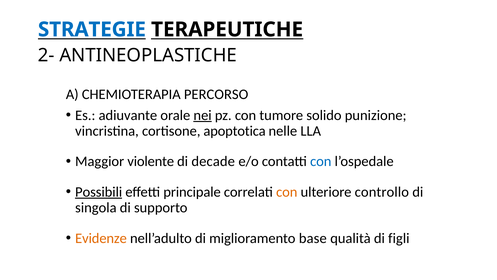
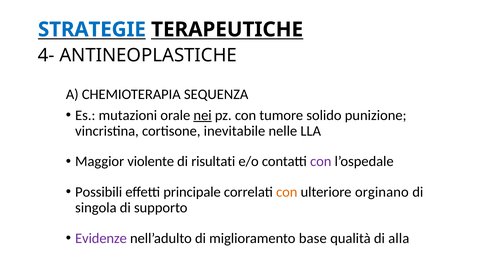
2-: 2- -> 4- (46, 55)
PERCORSO: PERCORSO -> SEQUENZA (216, 94)
adiuvante: adiuvante -> mutazioni (128, 115)
apoptotica: apoptotica -> inevitabile (234, 131)
decade: decade -> risultati (213, 161)
con colour: blue -> purple (321, 161)
Possibili underline: present -> none (99, 192)
controllo: controllo -> orginano (382, 192)
Evidenze colour: orange -> purple (101, 238)
figli: figli -> alla (399, 238)
